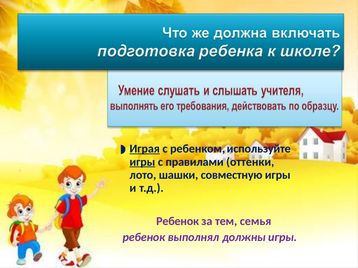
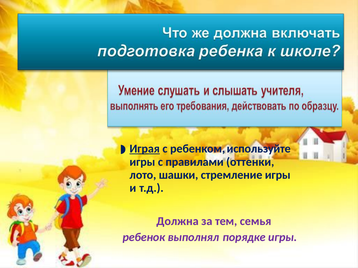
игры underline: present -> none (142, 162)
совместную: совместную -> стремление (232, 175)
Ребенок: Ребенок -> Должна (178, 222)
должны: должны -> порядке (244, 238)
